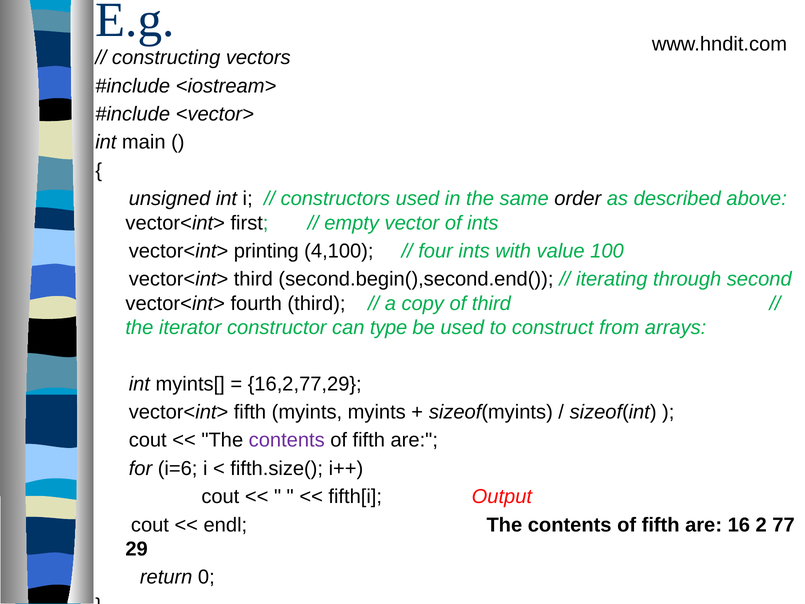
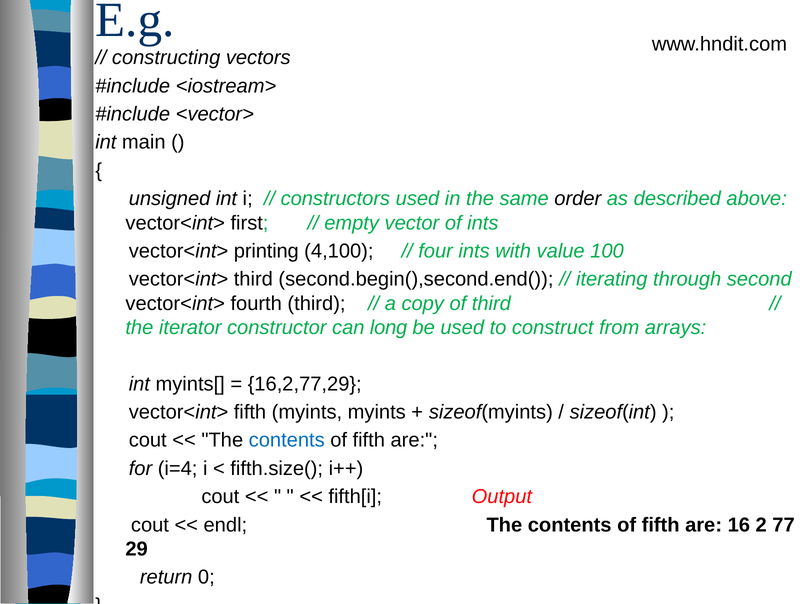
type: type -> long (389, 327)
contents colour: purple -> blue (287, 440)
i=6: i=6 -> i=4 (178, 468)
